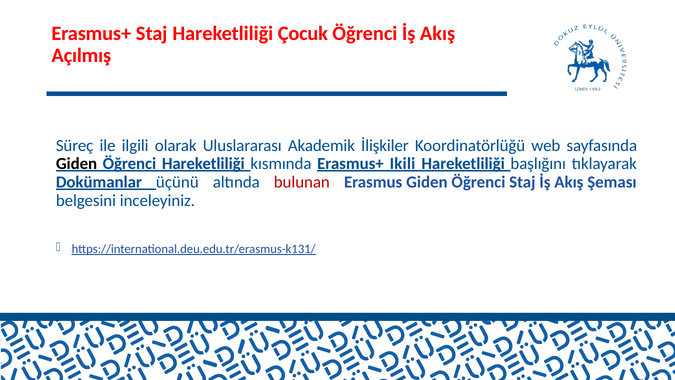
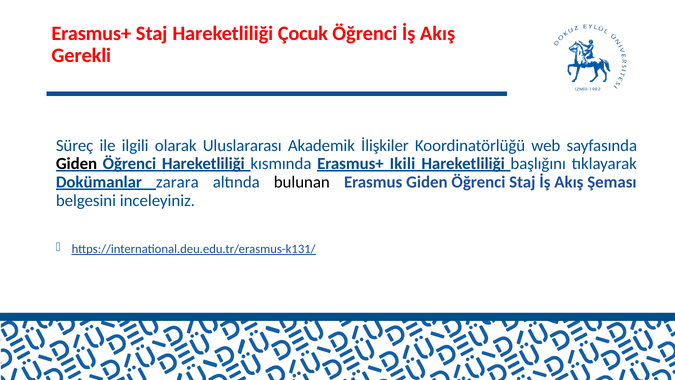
Açılmış: Açılmış -> Gerekli (81, 56)
üçünü: üçünü -> zarara (177, 182)
bulunan colour: red -> black (302, 182)
